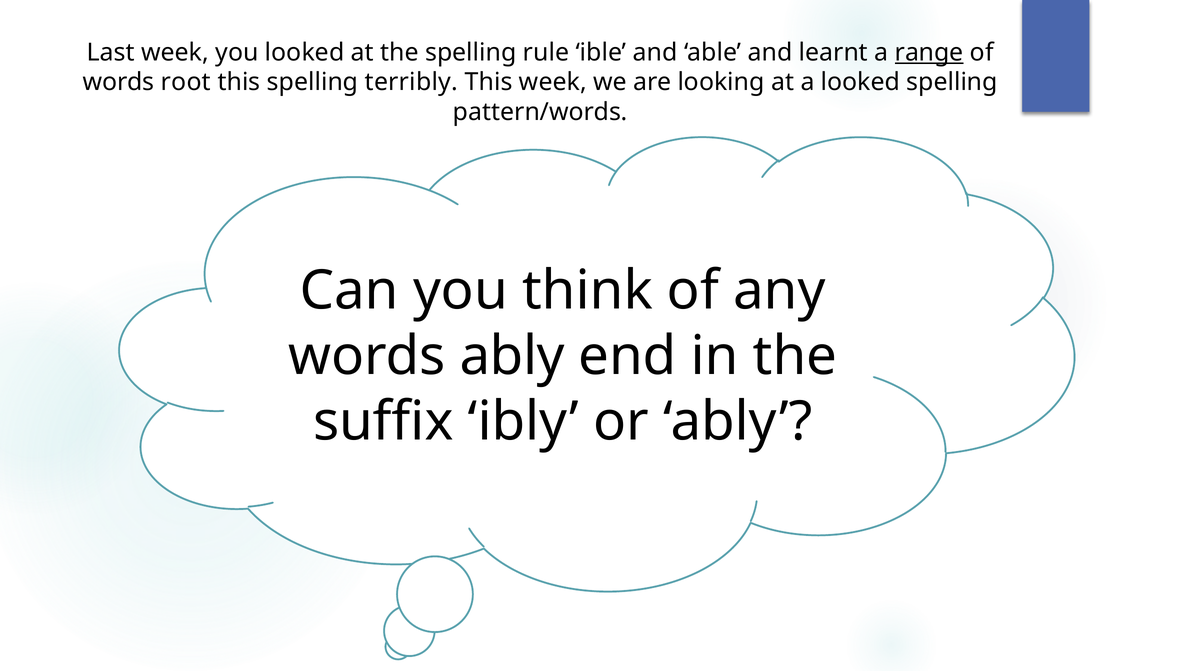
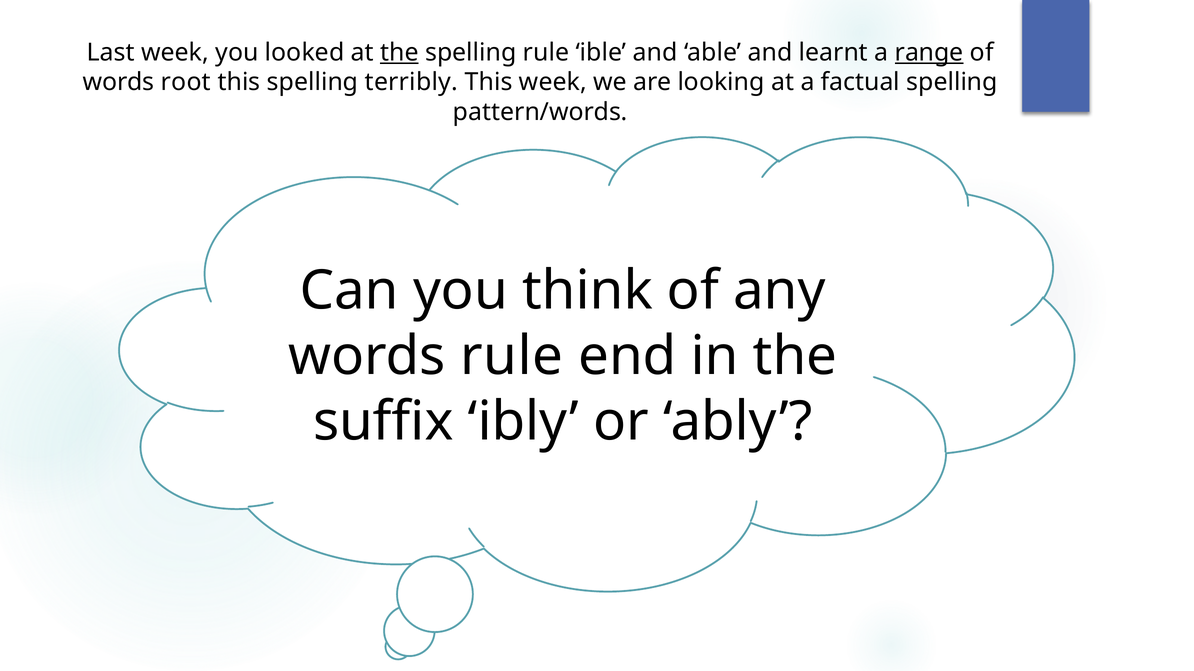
the underline: none -> present (399, 52)
a looked: looked -> factual (860, 82)
words ably: ably -> rule (512, 356)
